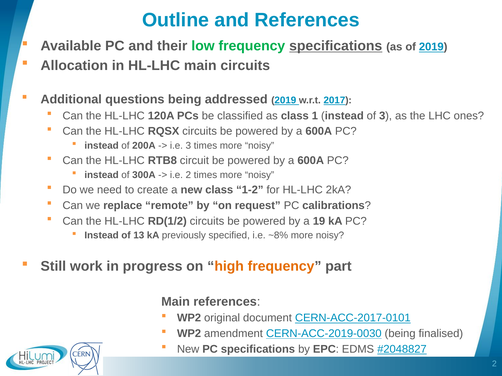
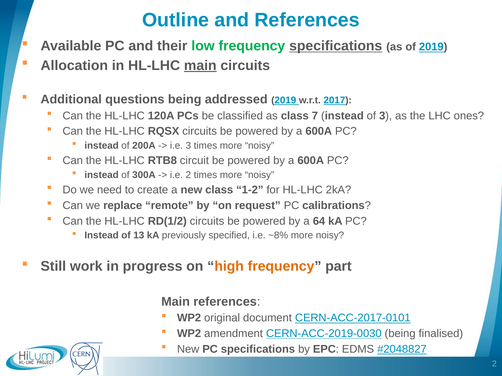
main underline: none -> present (200, 66)
1: 1 -> 7 (315, 116)
19: 19 -> 64 (319, 221)
